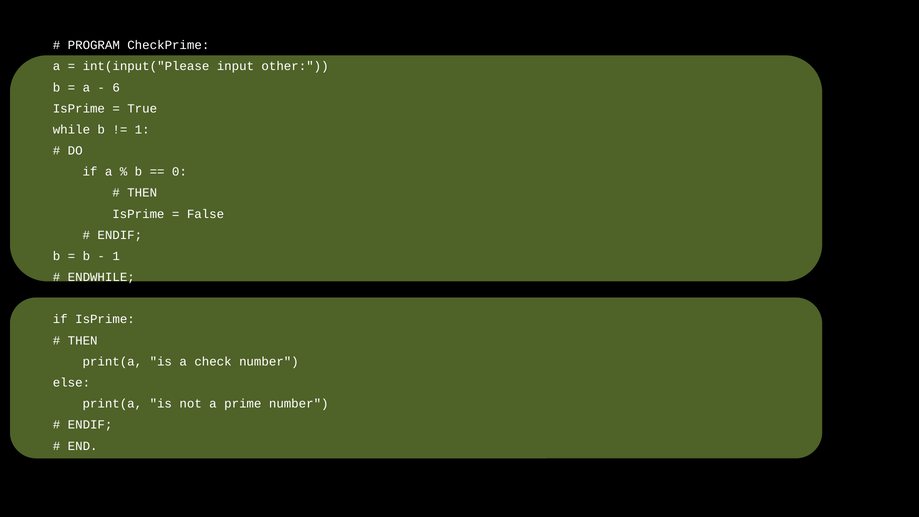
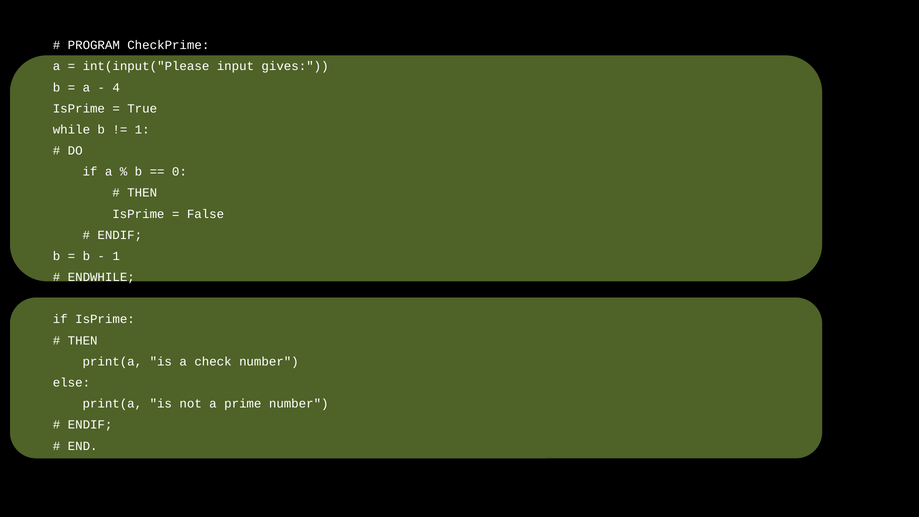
other: other -> gives (295, 66)
6: 6 -> 4 (116, 87)
